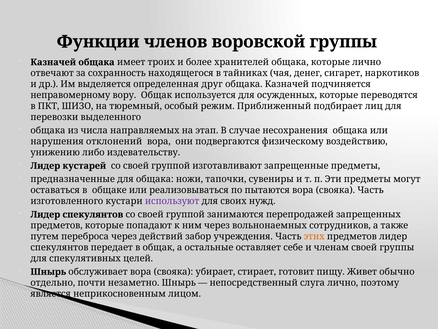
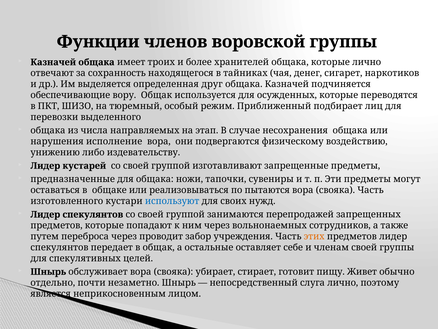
неправомерному: неправомерному -> обеспечивающие (70, 95)
отклонений: отклонений -> исполнение (114, 141)
используют colour: purple -> blue (172, 201)
действий: действий -> проводит (161, 236)
